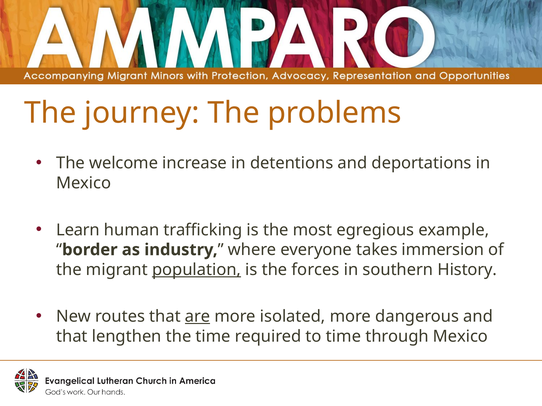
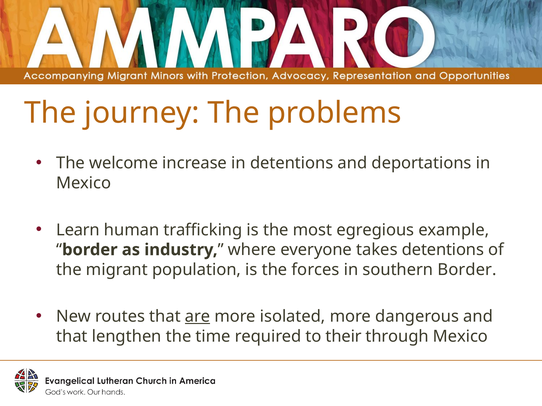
takes immersion: immersion -> detentions (443, 250)
population underline: present -> none (197, 270)
southern History: History -> Border (467, 270)
to time: time -> their (344, 337)
